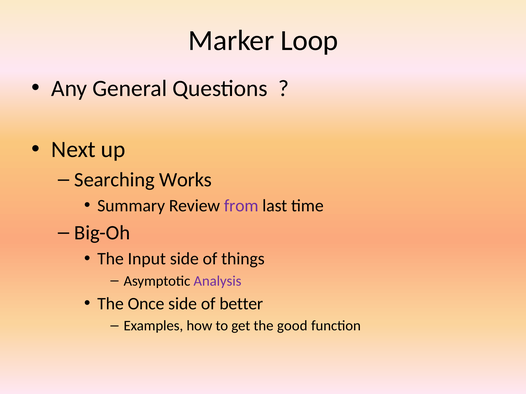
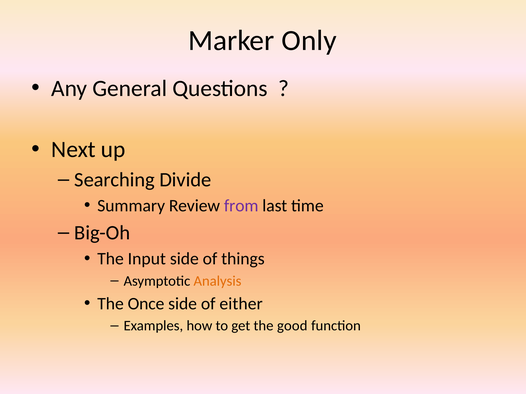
Loop: Loop -> Only (309, 41)
Works: Works -> Divide (185, 180)
Analysis colour: purple -> orange (217, 281)
better: better -> either (241, 304)
